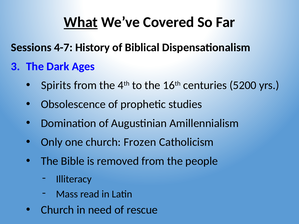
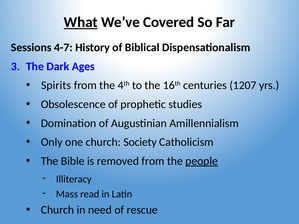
5200: 5200 -> 1207 (243, 85)
Frozen: Frozen -> Society (140, 142)
people underline: none -> present (202, 161)
